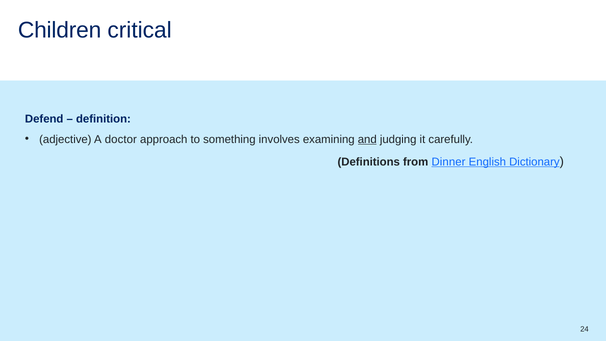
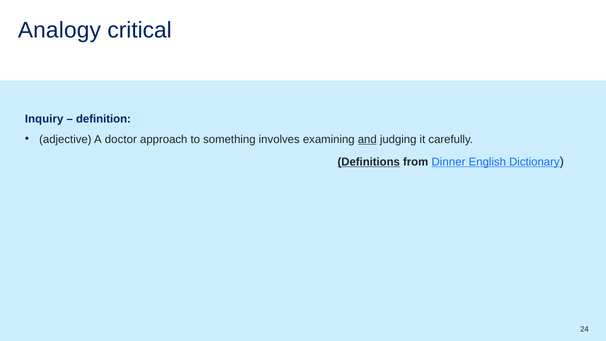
Children: Children -> Analogy (59, 30)
Defend: Defend -> Inquiry (44, 119)
Definitions underline: none -> present (369, 162)
